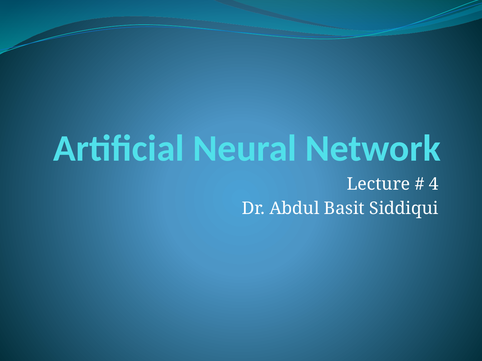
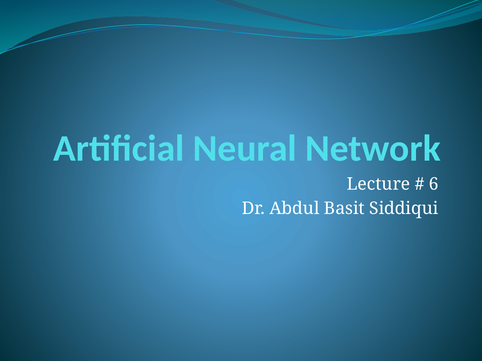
4: 4 -> 6 (434, 184)
